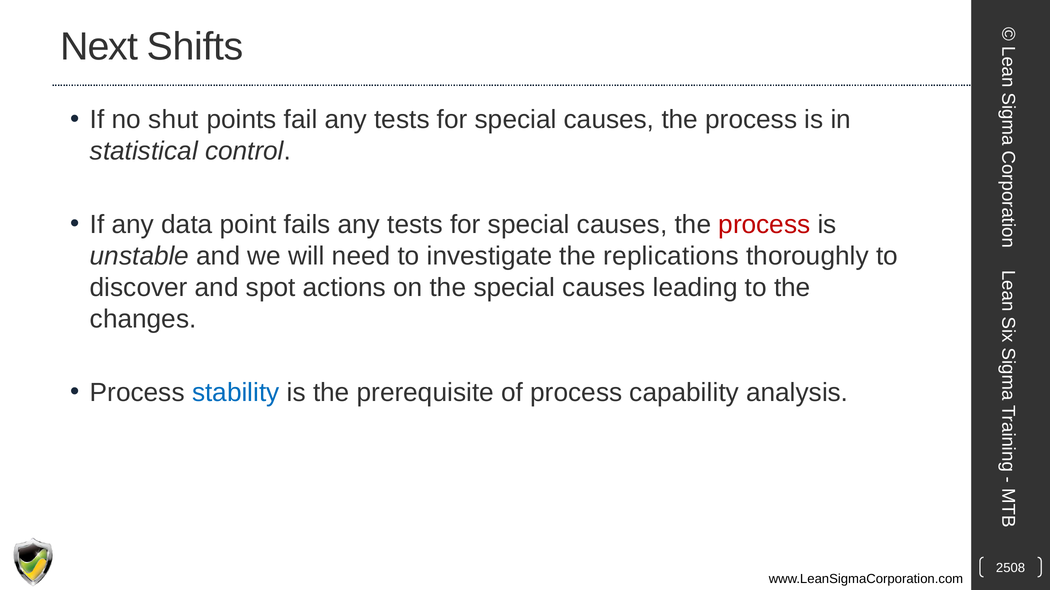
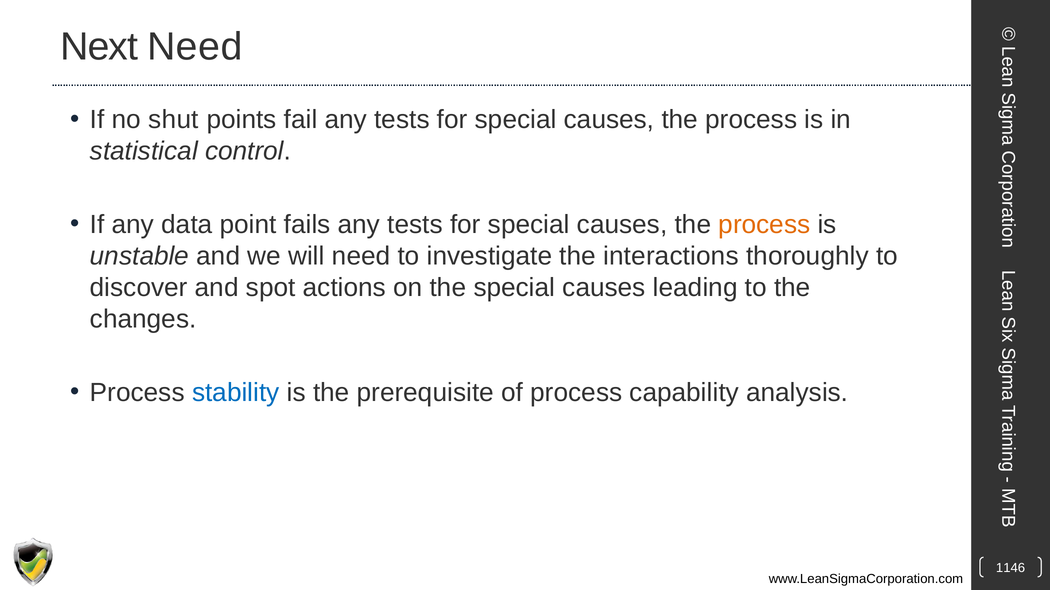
Next Shifts: Shifts -> Need (195, 47)
process colour: red -> orange (764, 225)
replications: replications -> interactions (671, 256)
2508: 2508 -> 1146 (1011, 569)
